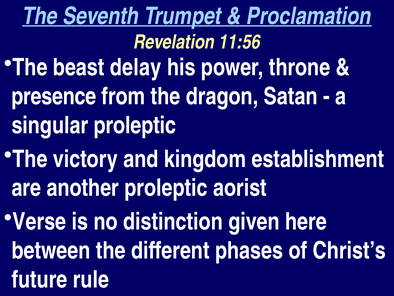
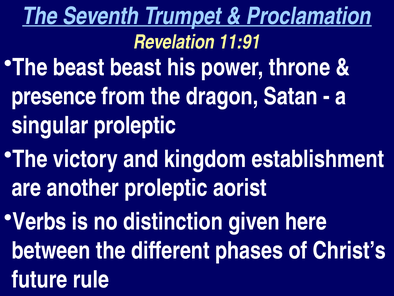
11:56: 11:56 -> 11:91 (240, 42)
beast delay: delay -> beast (136, 67)
Verse: Verse -> Verbs (39, 221)
